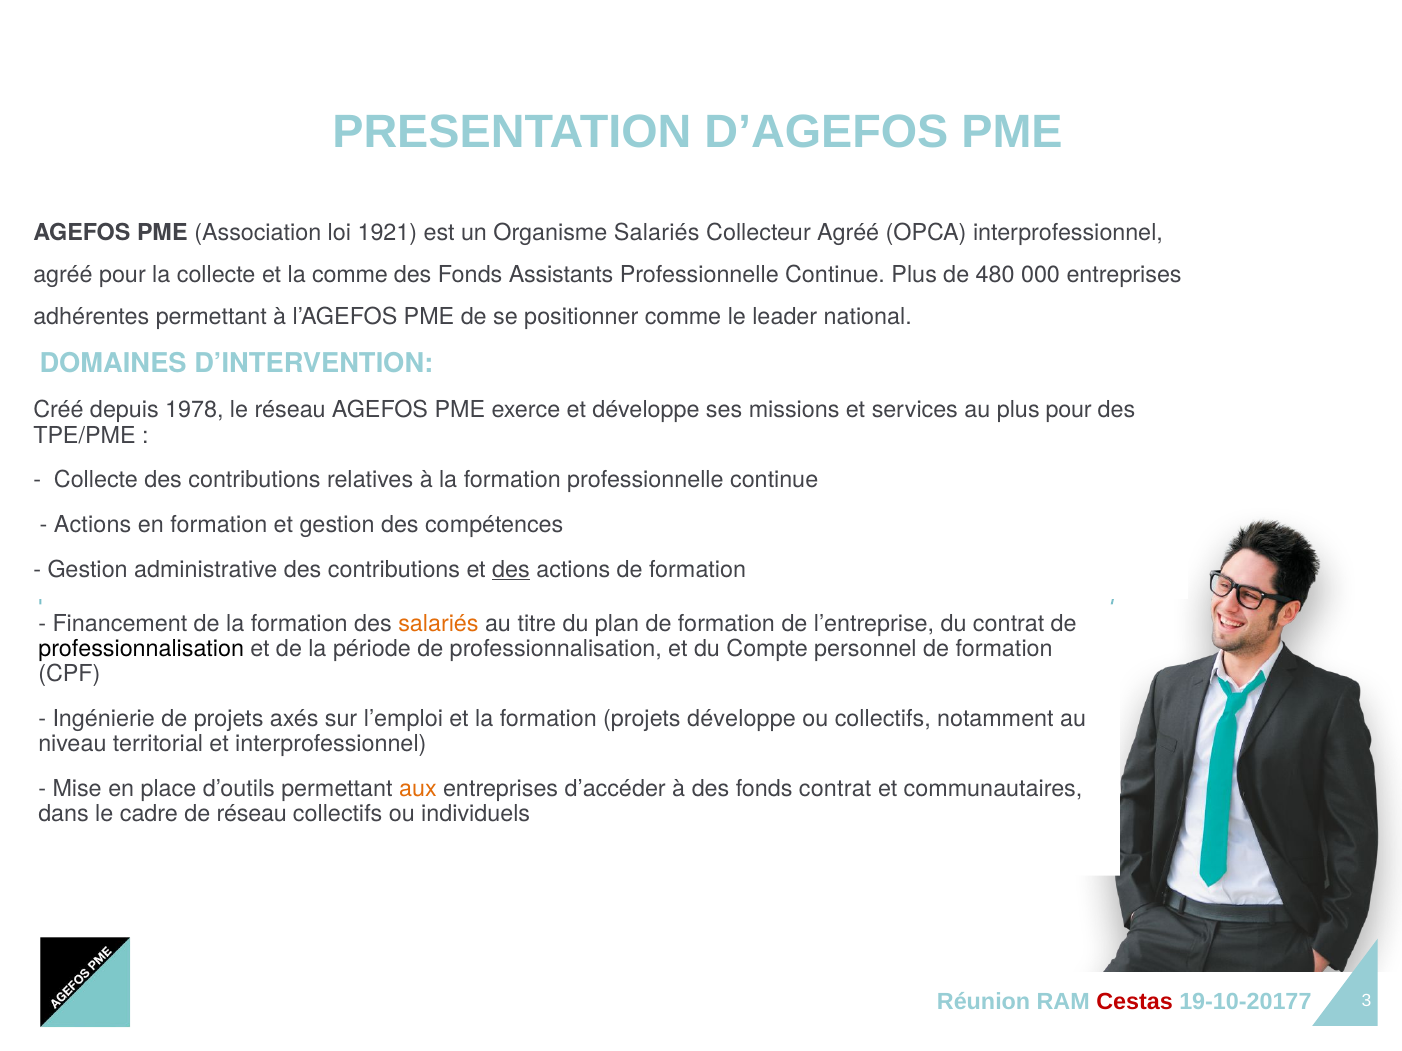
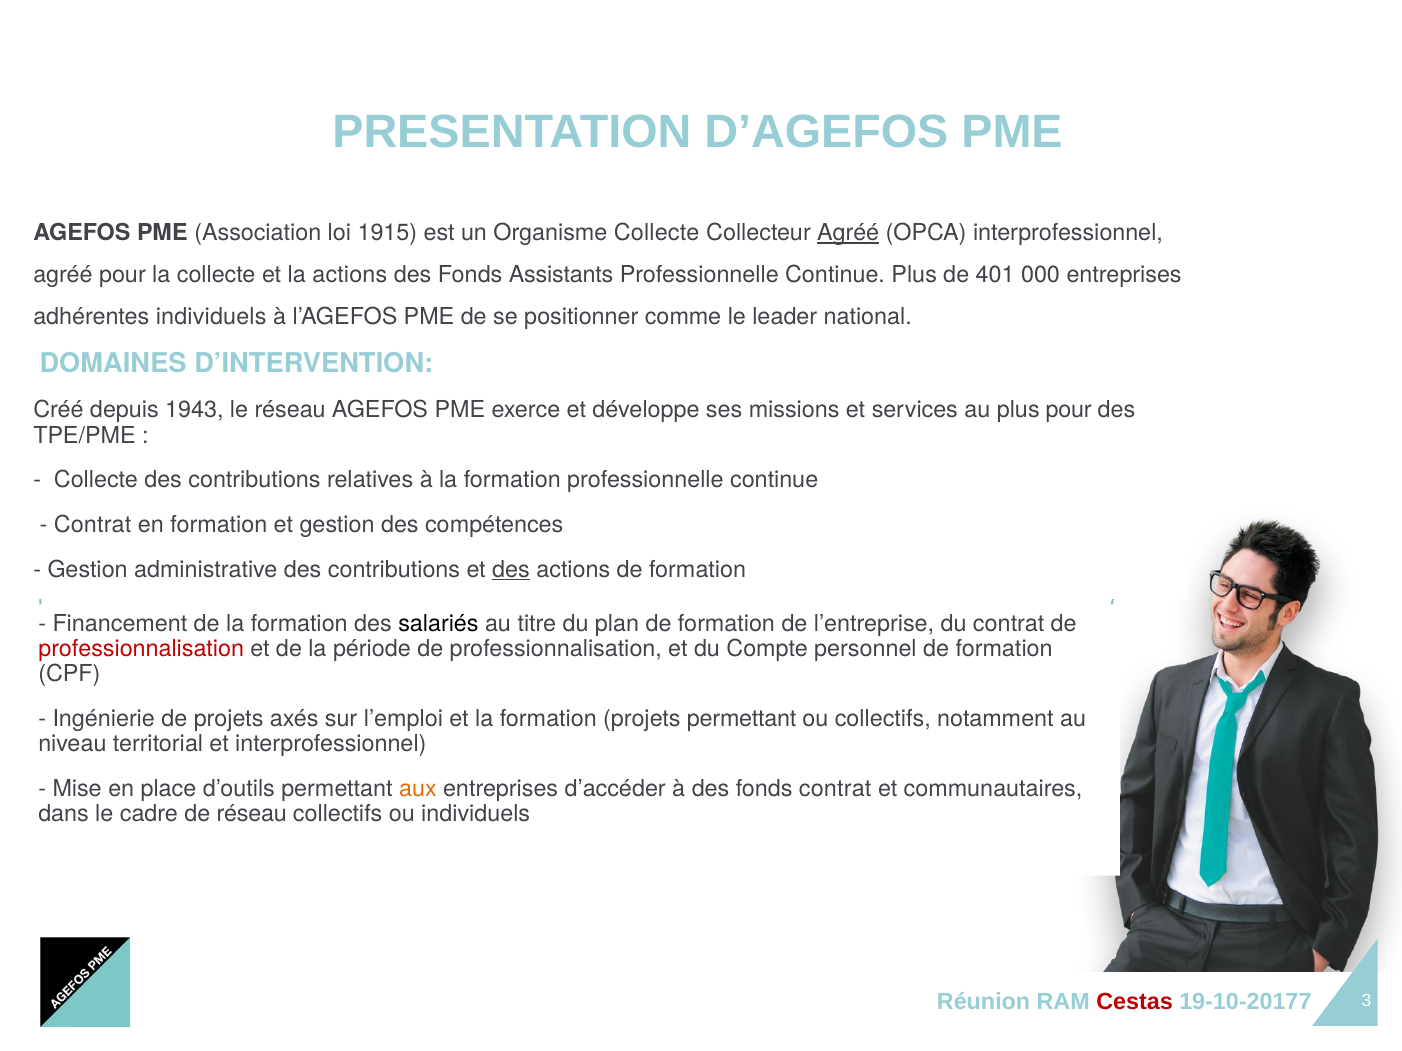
1921: 1921 -> 1915 (387, 233)
Organisme Salariés: Salariés -> Collecte (657, 233)
Agréé underline: none -> present (848, 233)
la comme: comme -> actions (350, 275)
480: 480 -> 401 (995, 275)
adhérentes permettant: permettant -> individuels (211, 317)
1978: 1978 -> 1943 (194, 410)
Actions: Actions -> Contrat (93, 525)
salariés colour: orange -> black (438, 624)
professionnalisation colour: black -> red (141, 649)
projets développe: développe -> permettant (742, 719)
